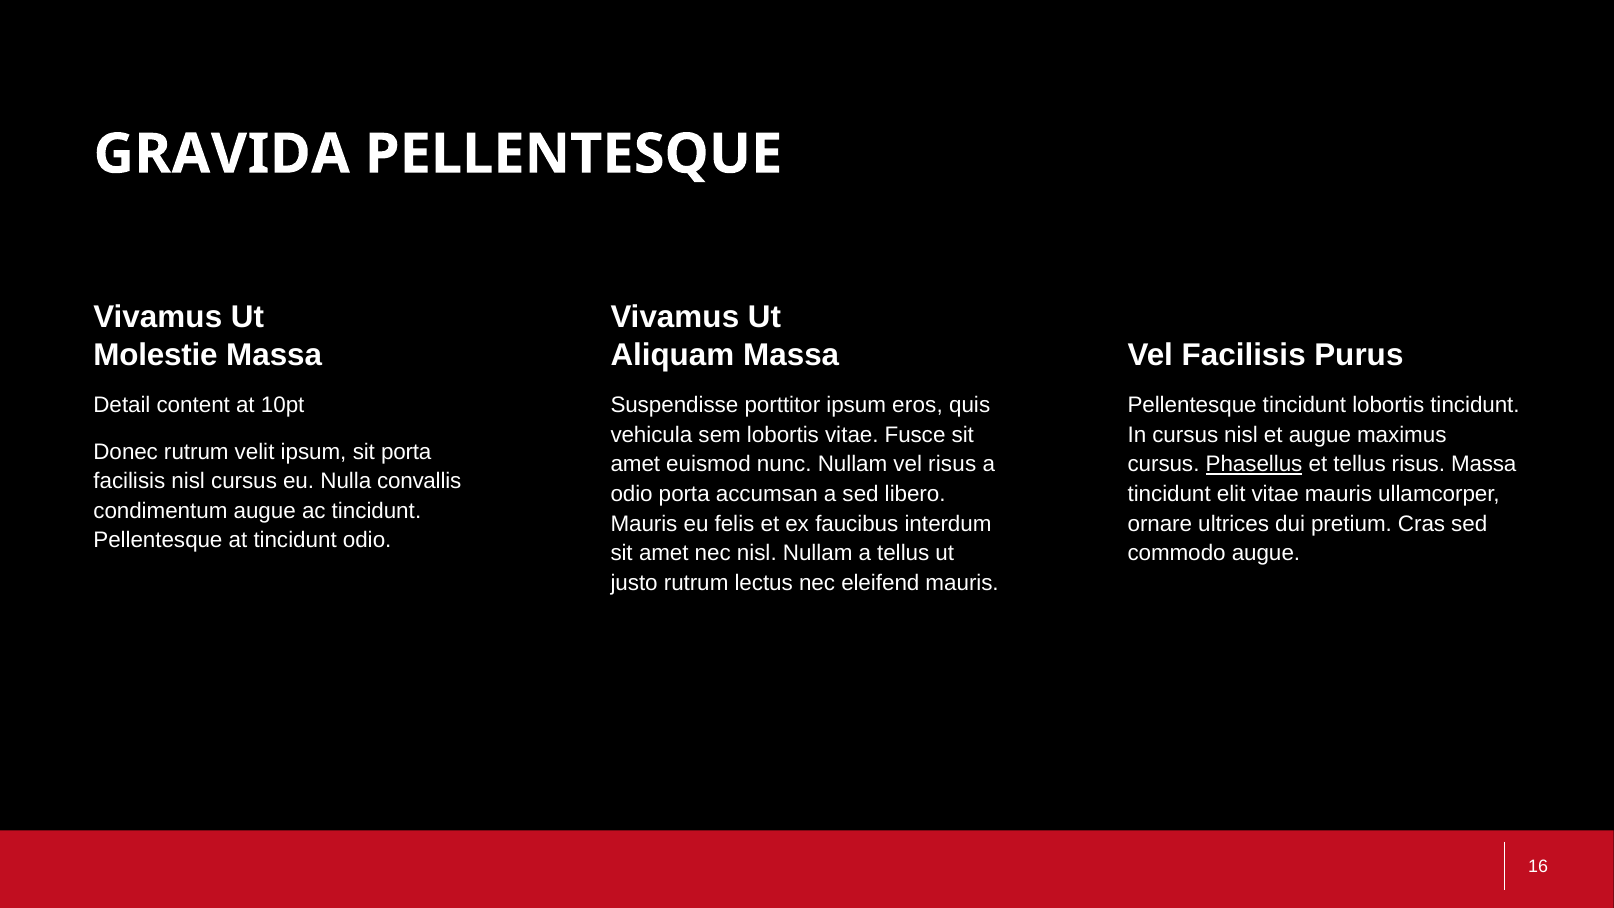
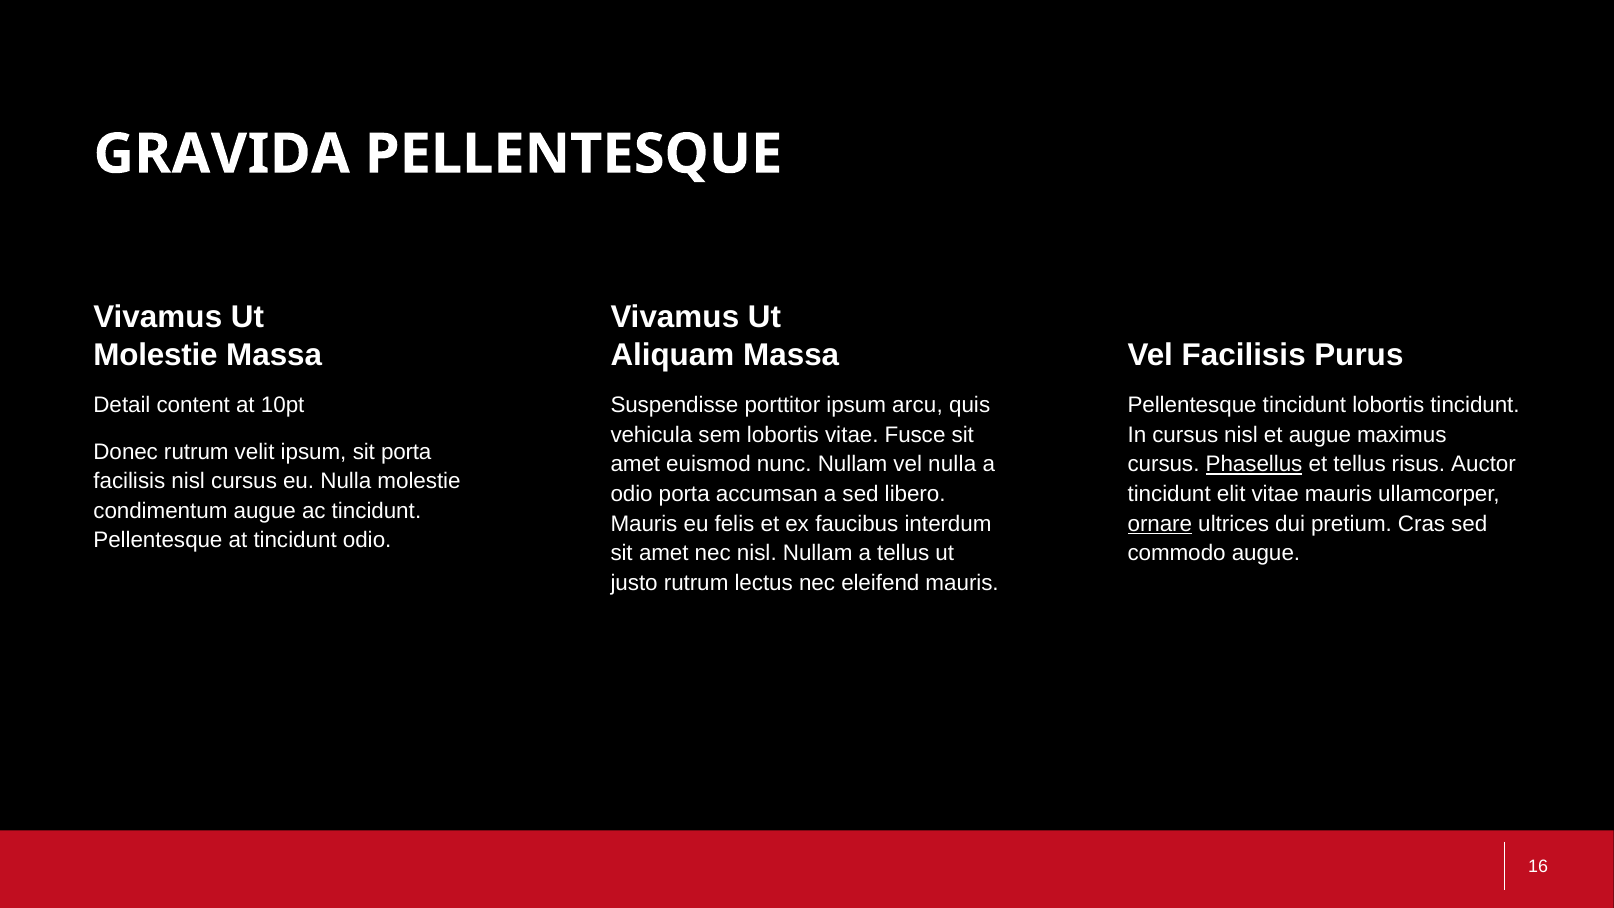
eros: eros -> arcu (917, 405)
vel risus: risus -> nulla (952, 464)
risus Massa: Massa -> Auctor (1484, 464)
Nulla convallis: convallis -> molestie (419, 481)
ornare underline: none -> present (1160, 524)
